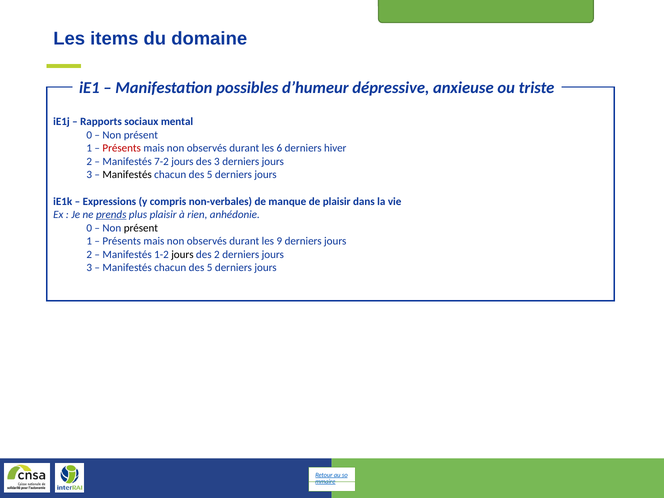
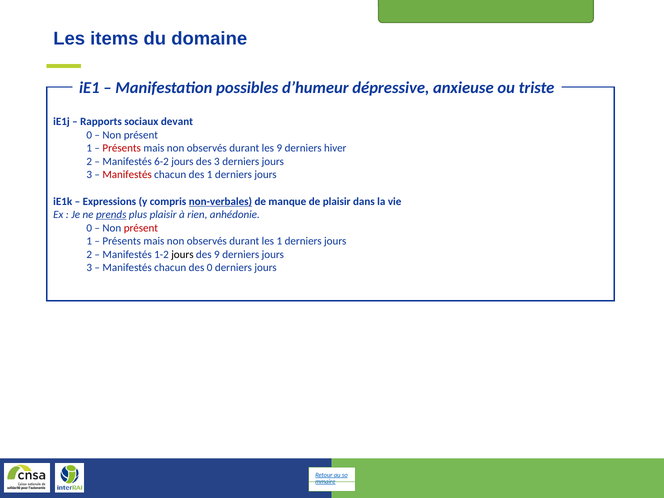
mental: mental -> devant (177, 122)
les 6: 6 -> 9 (279, 148)
7-2: 7-2 -> 6-2 (162, 162)
Manifestés colour: black -> red (127, 175)
5: 5 -> 1 (210, 175)
non-verbales underline: none -> present (220, 201)
présent colour: black -> red (141, 228)
les 9: 9 -> 1 (279, 241)
des 2: 2 -> 9 (217, 254)
5: 5 -> 0 (210, 268)
